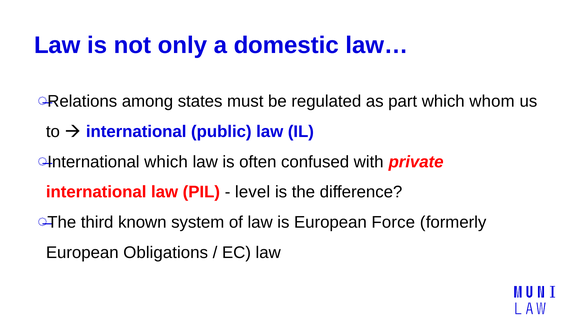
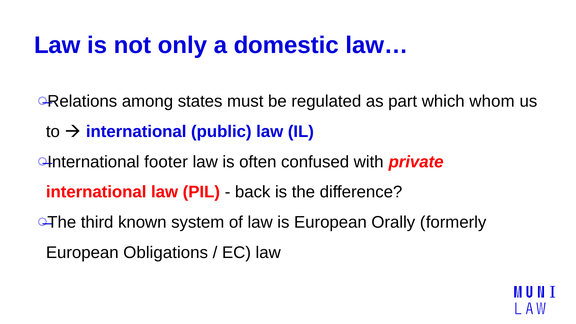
International which: which -> footer (166, 162)
level: level -> back (253, 192)
Force: Force -> Orally (393, 222)
